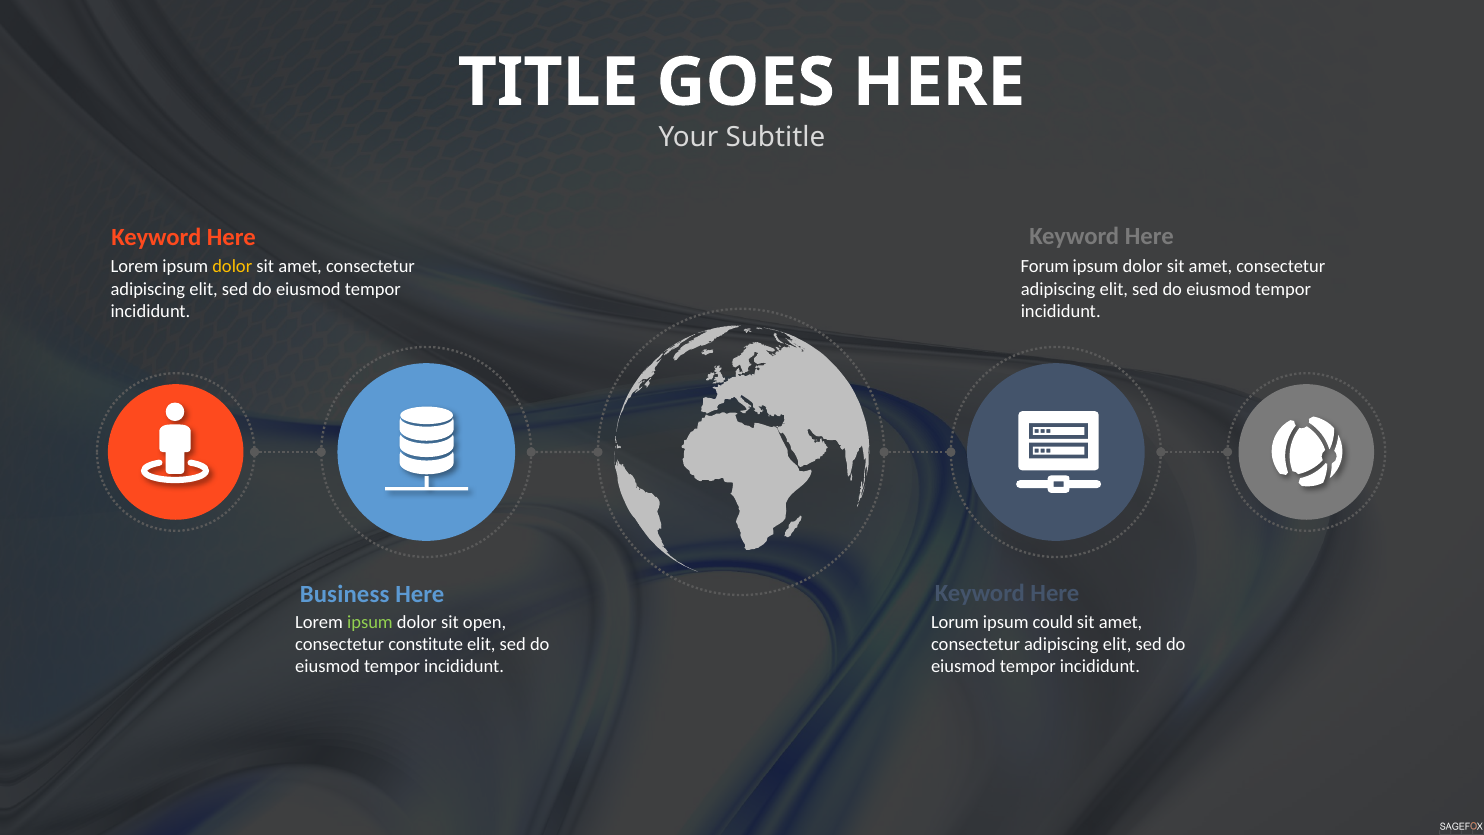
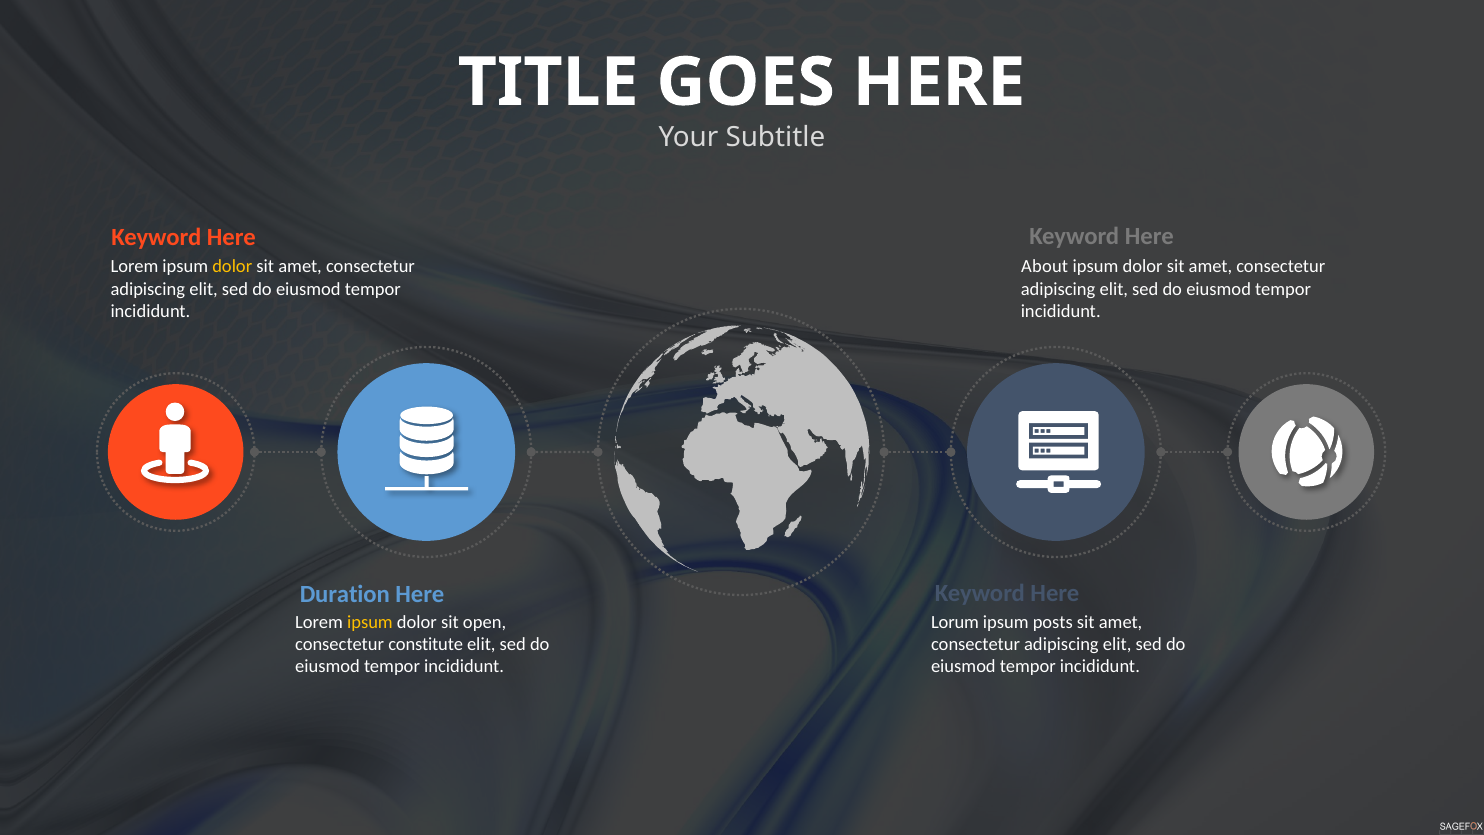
Forum: Forum -> About (1045, 267)
Business: Business -> Duration (345, 594)
ipsum colour: light green -> yellow (370, 622)
could: could -> posts (1053, 622)
